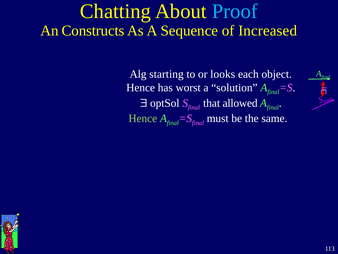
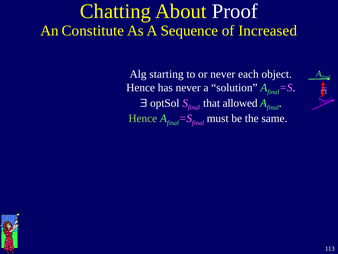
Proof colour: light blue -> white (235, 11)
Constructs: Constructs -> Constitute (93, 31)
or looks: looks -> never (223, 74)
has worst: worst -> never (188, 88)
